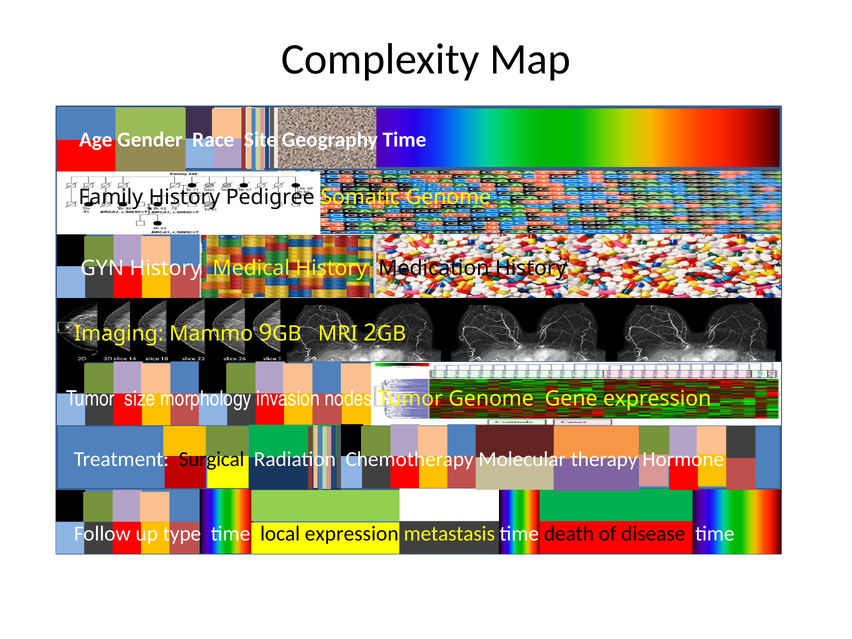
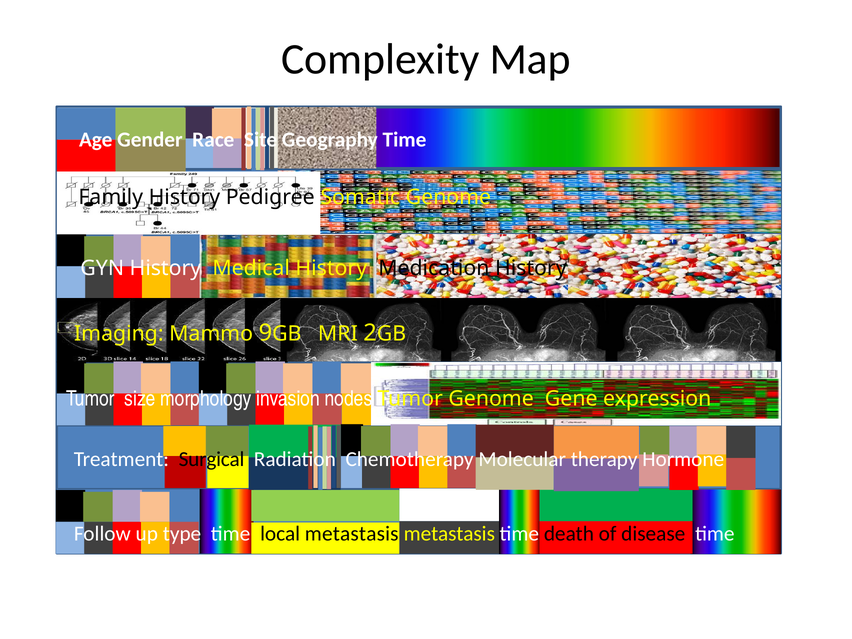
local expression: expression -> metastasis (352, 534)
